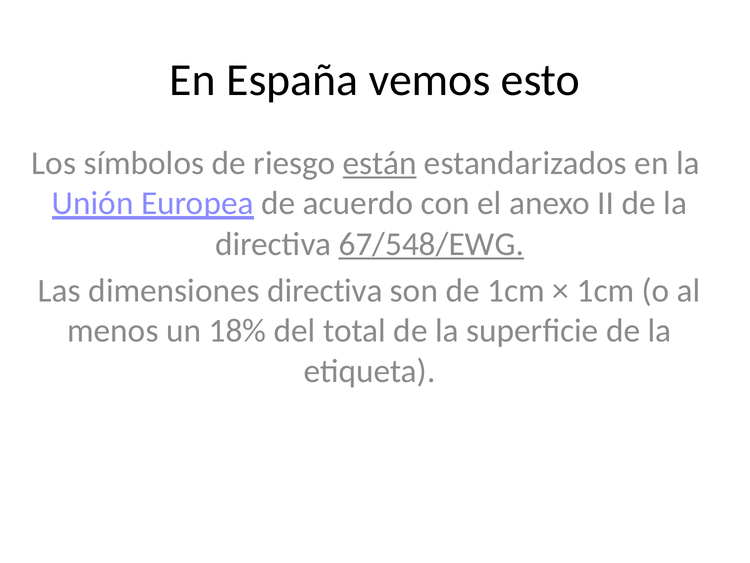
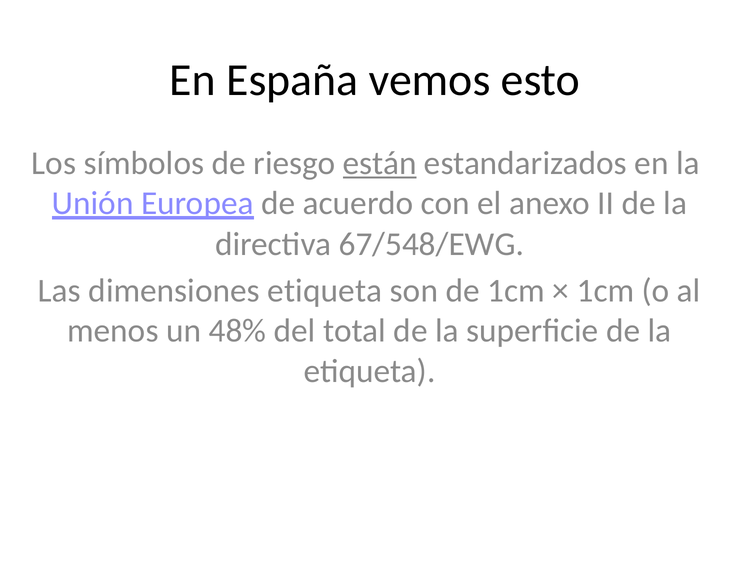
67/548/EWG underline: present -> none (431, 244)
dimensiones directiva: directiva -> etiqueta (325, 291)
18%: 18% -> 48% (237, 331)
